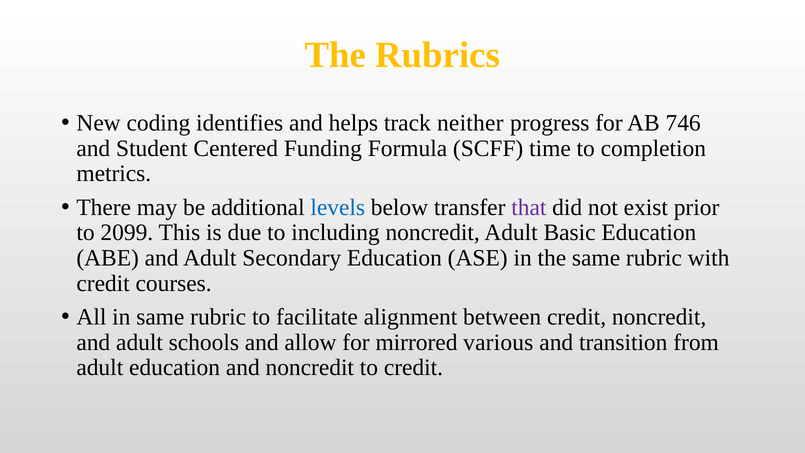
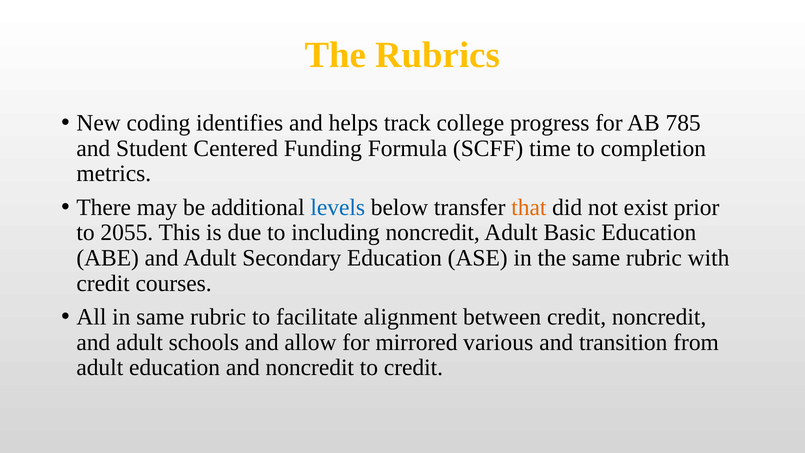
neither: neither -> college (470, 123)
746: 746 -> 785 (683, 123)
that colour: purple -> orange (529, 207)
2099: 2099 -> 2055 (127, 233)
